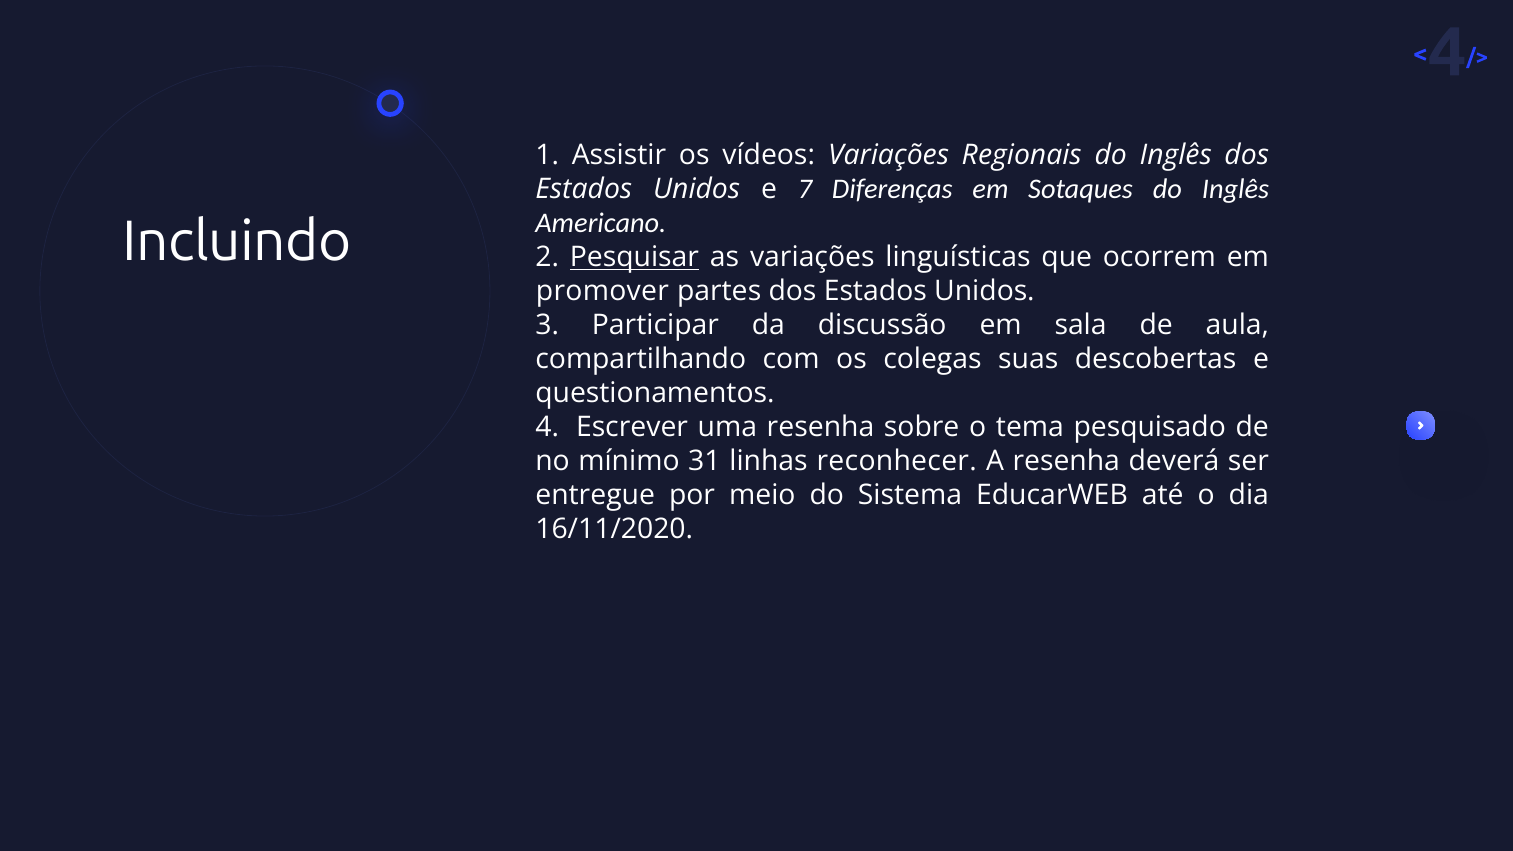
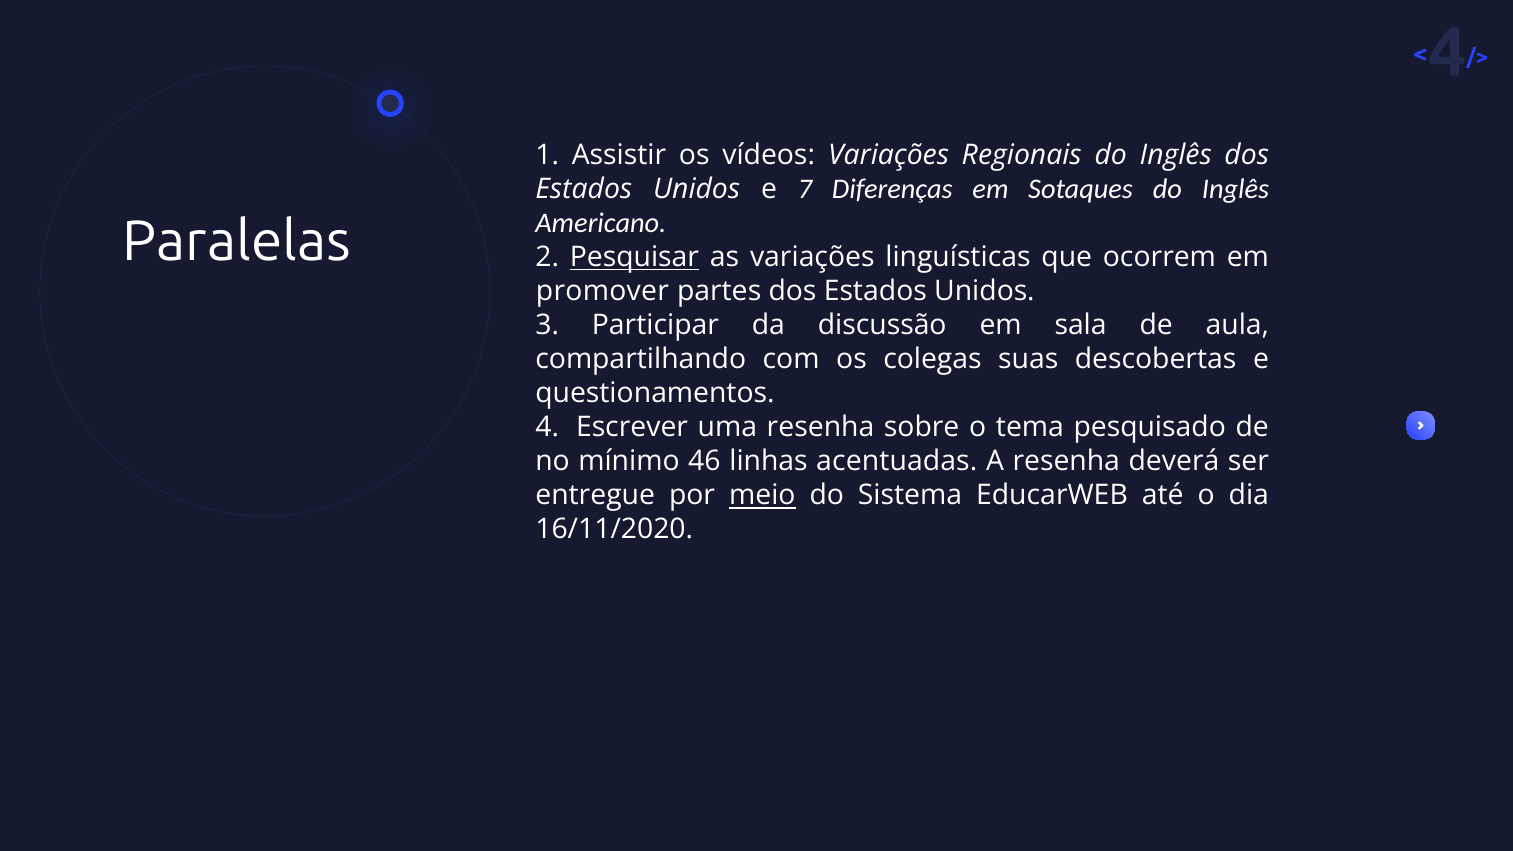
Incluindo: Incluindo -> Paralelas (237, 242)
31: 31 -> 46 (704, 462)
reconhecer: reconhecer -> acentuadas (897, 462)
meio underline: none -> present (762, 496)
